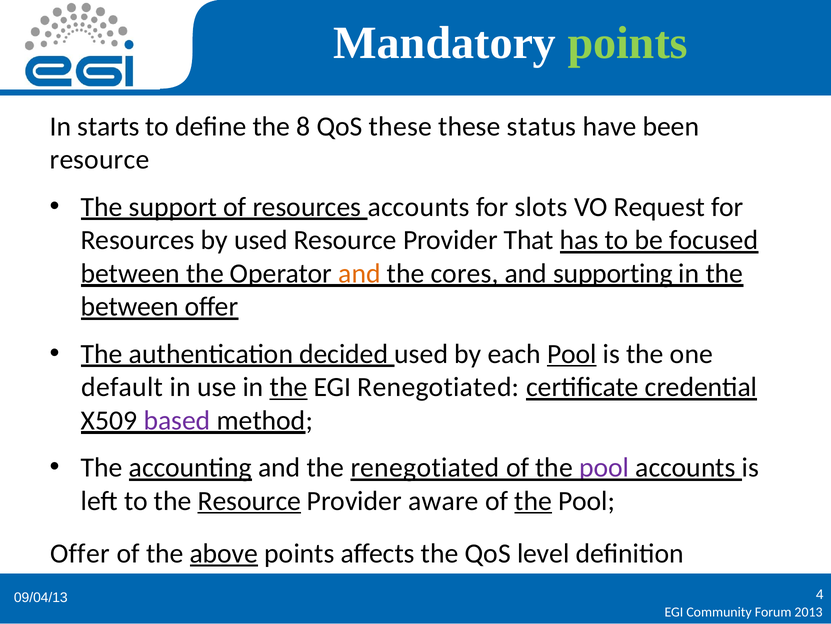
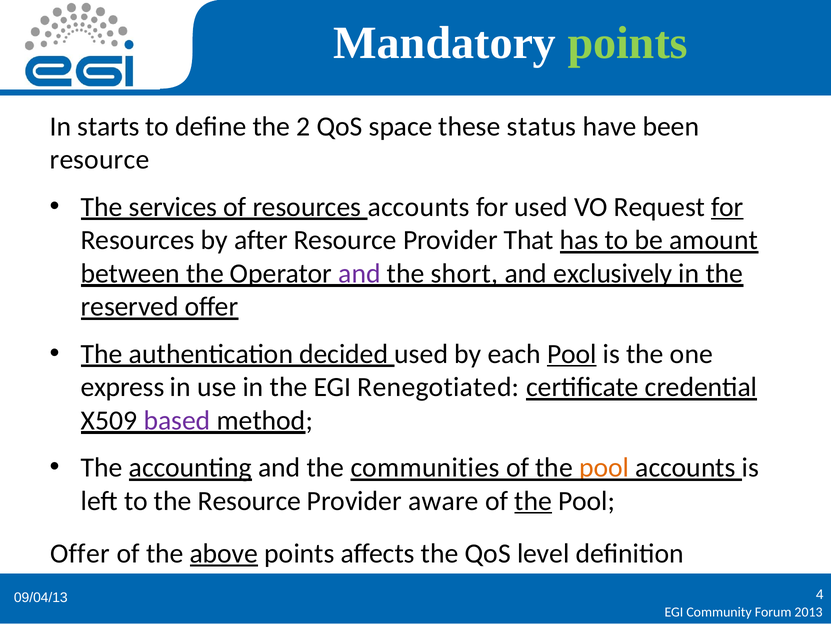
8: 8 -> 2 (303, 126)
QoS these: these -> space (401, 126)
support: support -> services (173, 207)
for slots: slots -> used (541, 207)
for underline: none -> present (727, 207)
by used: used -> after (261, 240)
focused: focused -> amount (714, 240)
and colour: orange -> purple (359, 273)
cores: cores -> short (464, 273)
supporting: supporting -> exclusively (613, 273)
between: between -> reserved (130, 306)
default: default -> express (122, 387)
the underline: present -> none (289, 387)
the renegotiated: renegotiated -> communities (425, 467)
pool colour: purple -> orange (604, 467)
Resource underline: present -> none (249, 500)
